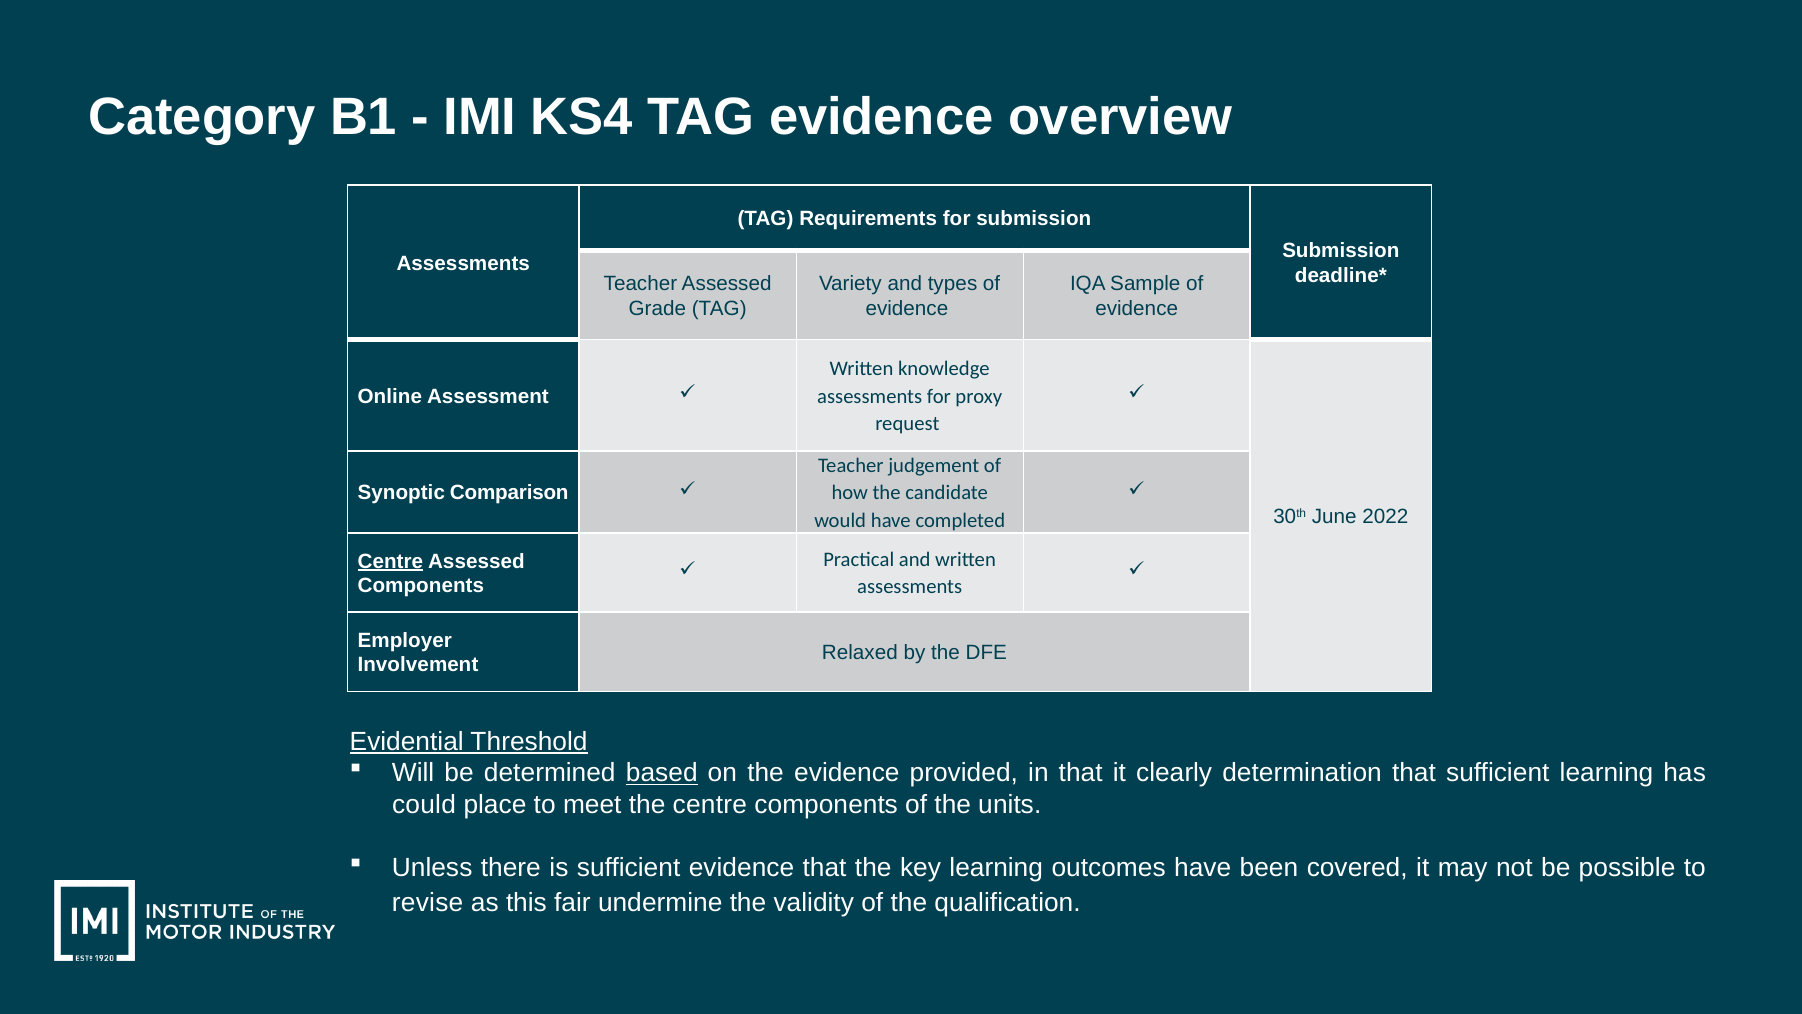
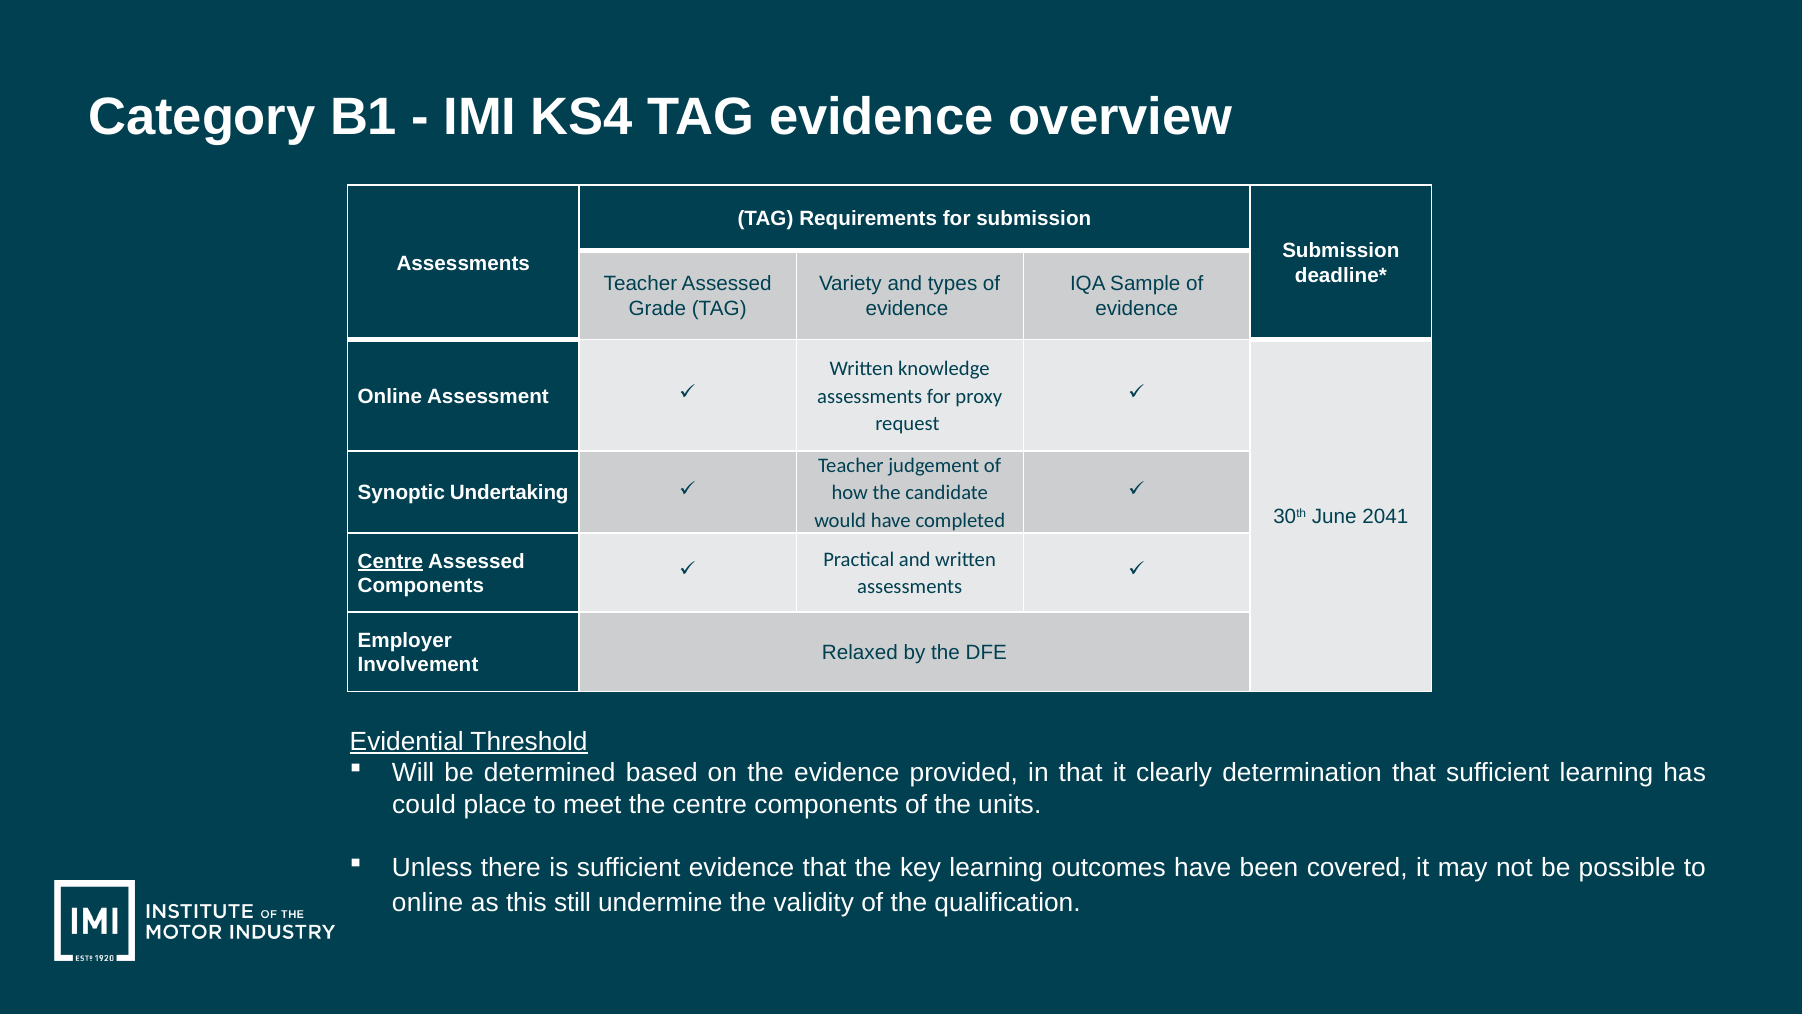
Comparison: Comparison -> Undertaking (509, 493)
2022: 2022 -> 2041 (1385, 516)
based underline: present -> none (662, 773)
revise: revise -> online (428, 903)
fair: fair -> still (573, 903)
